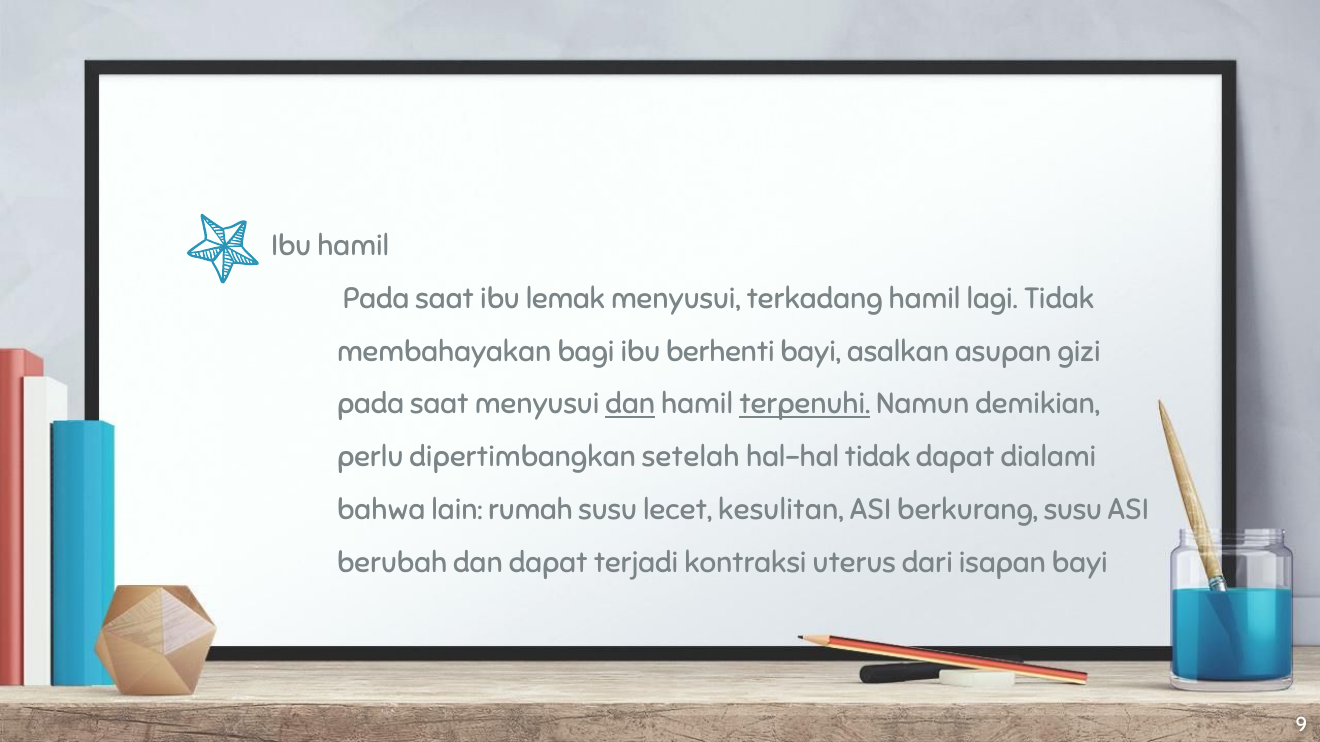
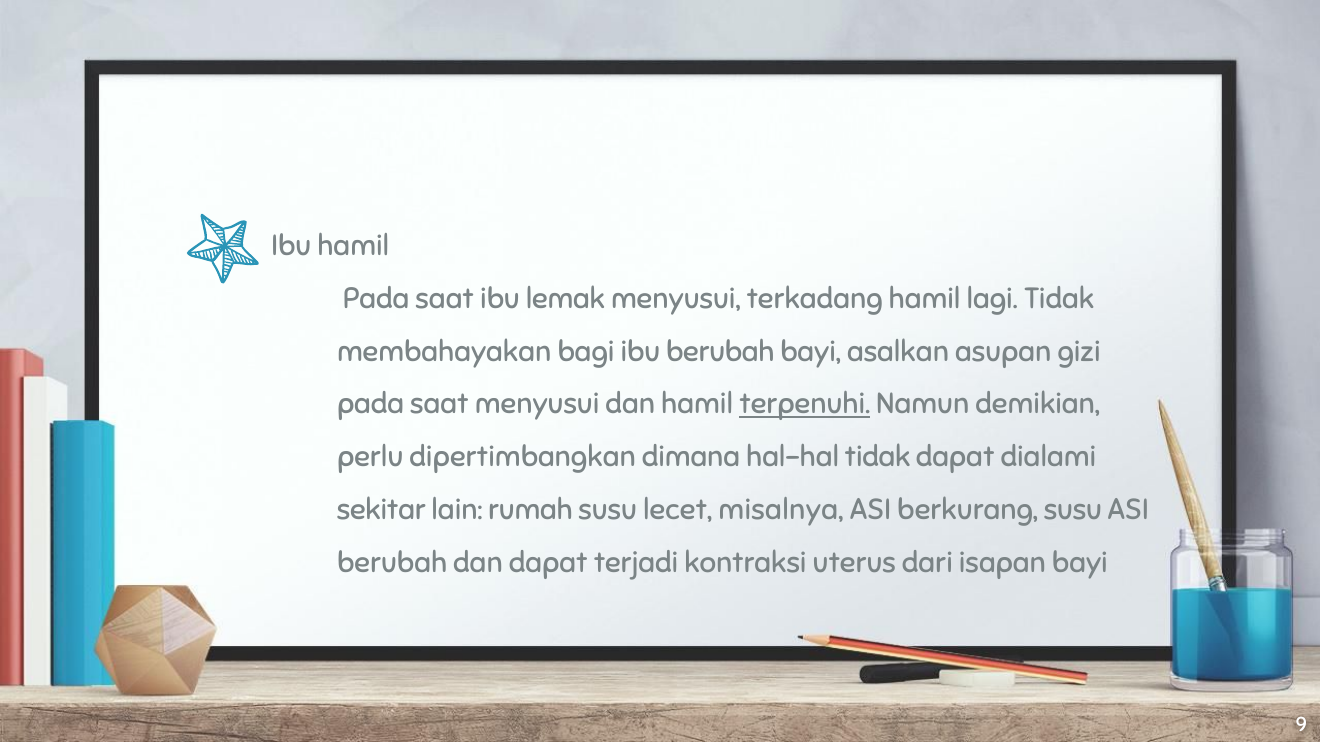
ibu berhenti: berhenti -> berubah (720, 352)
dan underline: present -> none (630, 405)
setelah: setelah -> dimana (691, 457)
bahwa: bahwa -> sekitar (381, 510)
kesulitan: kesulitan -> misalnya (781, 510)
